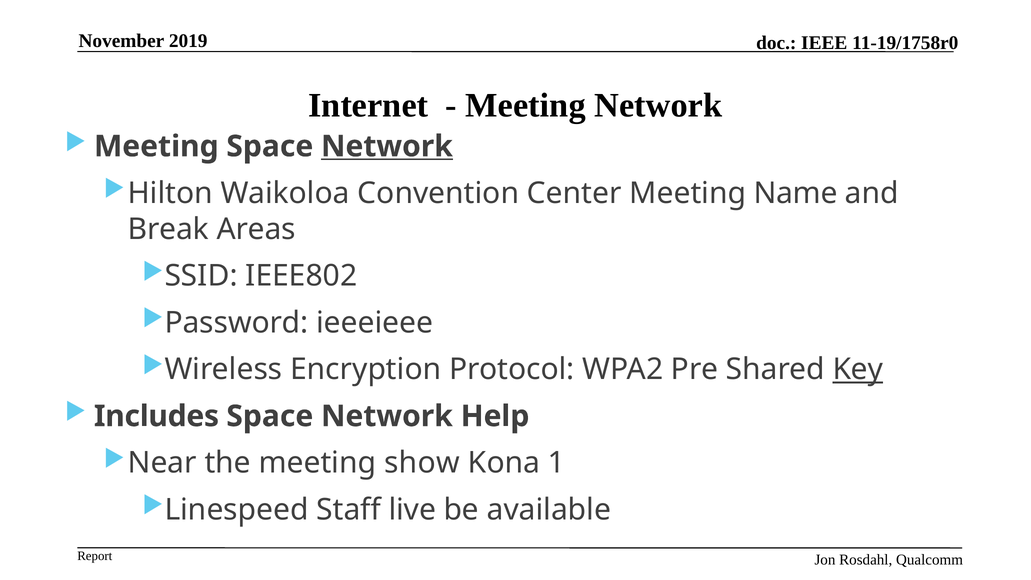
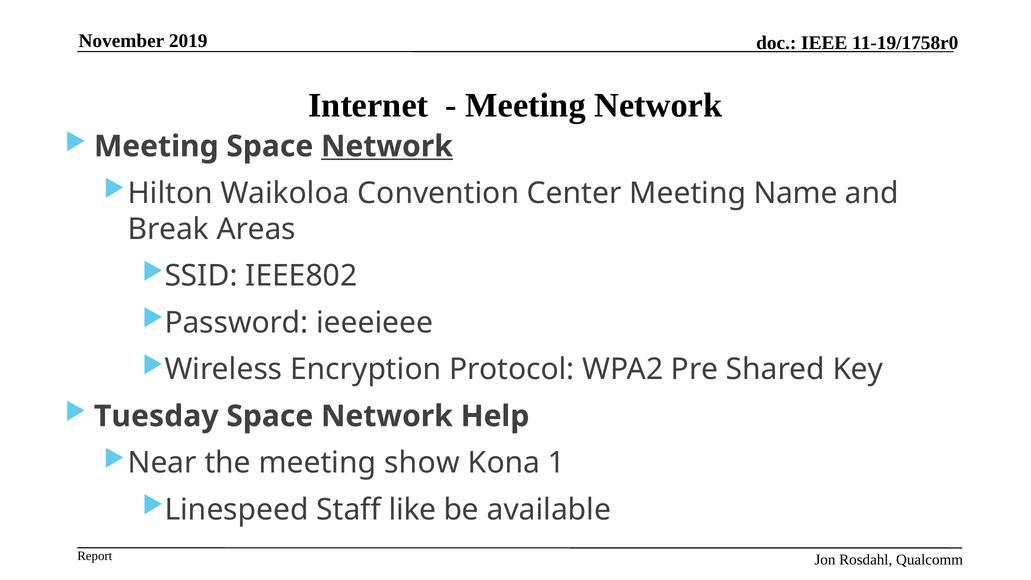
Key underline: present -> none (858, 369)
Includes: Includes -> Tuesday (156, 416)
live: live -> like (412, 510)
